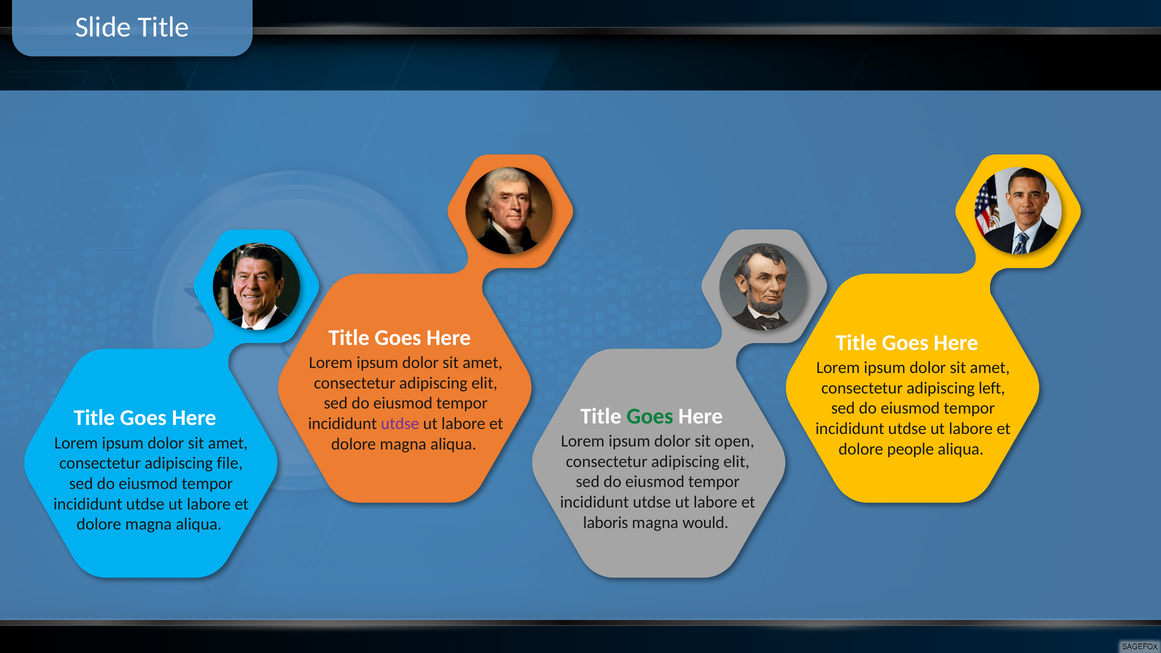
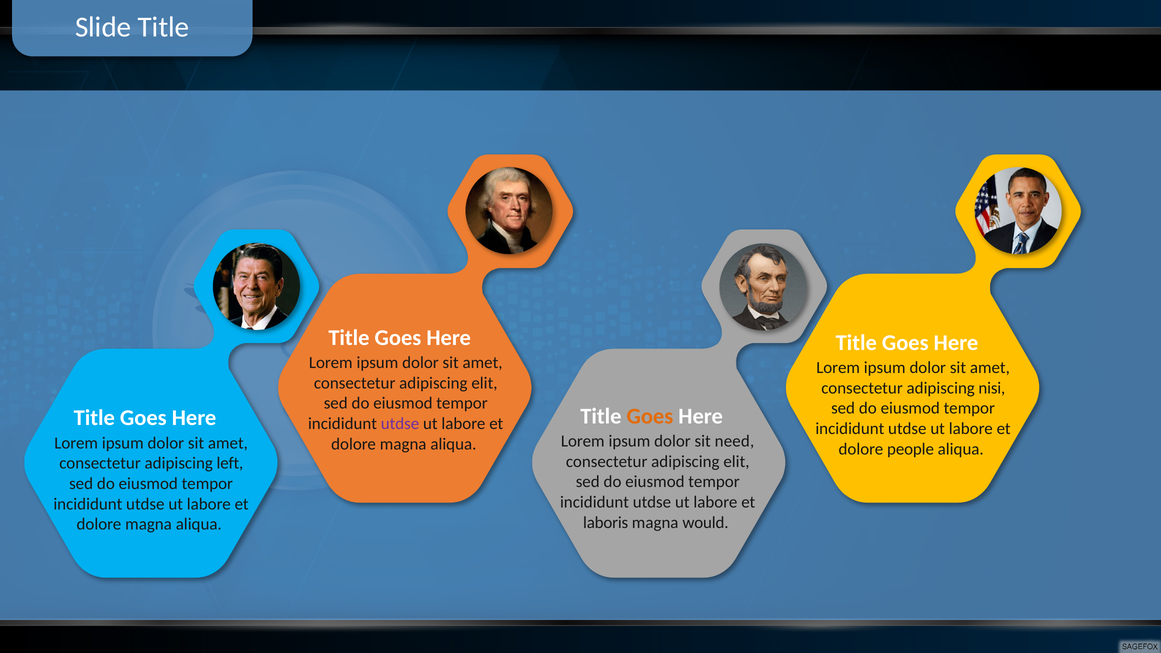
left: left -> nisi (992, 388)
Goes colour: green -> orange (650, 416)
open: open -> need (734, 441)
file: file -> left (230, 463)
